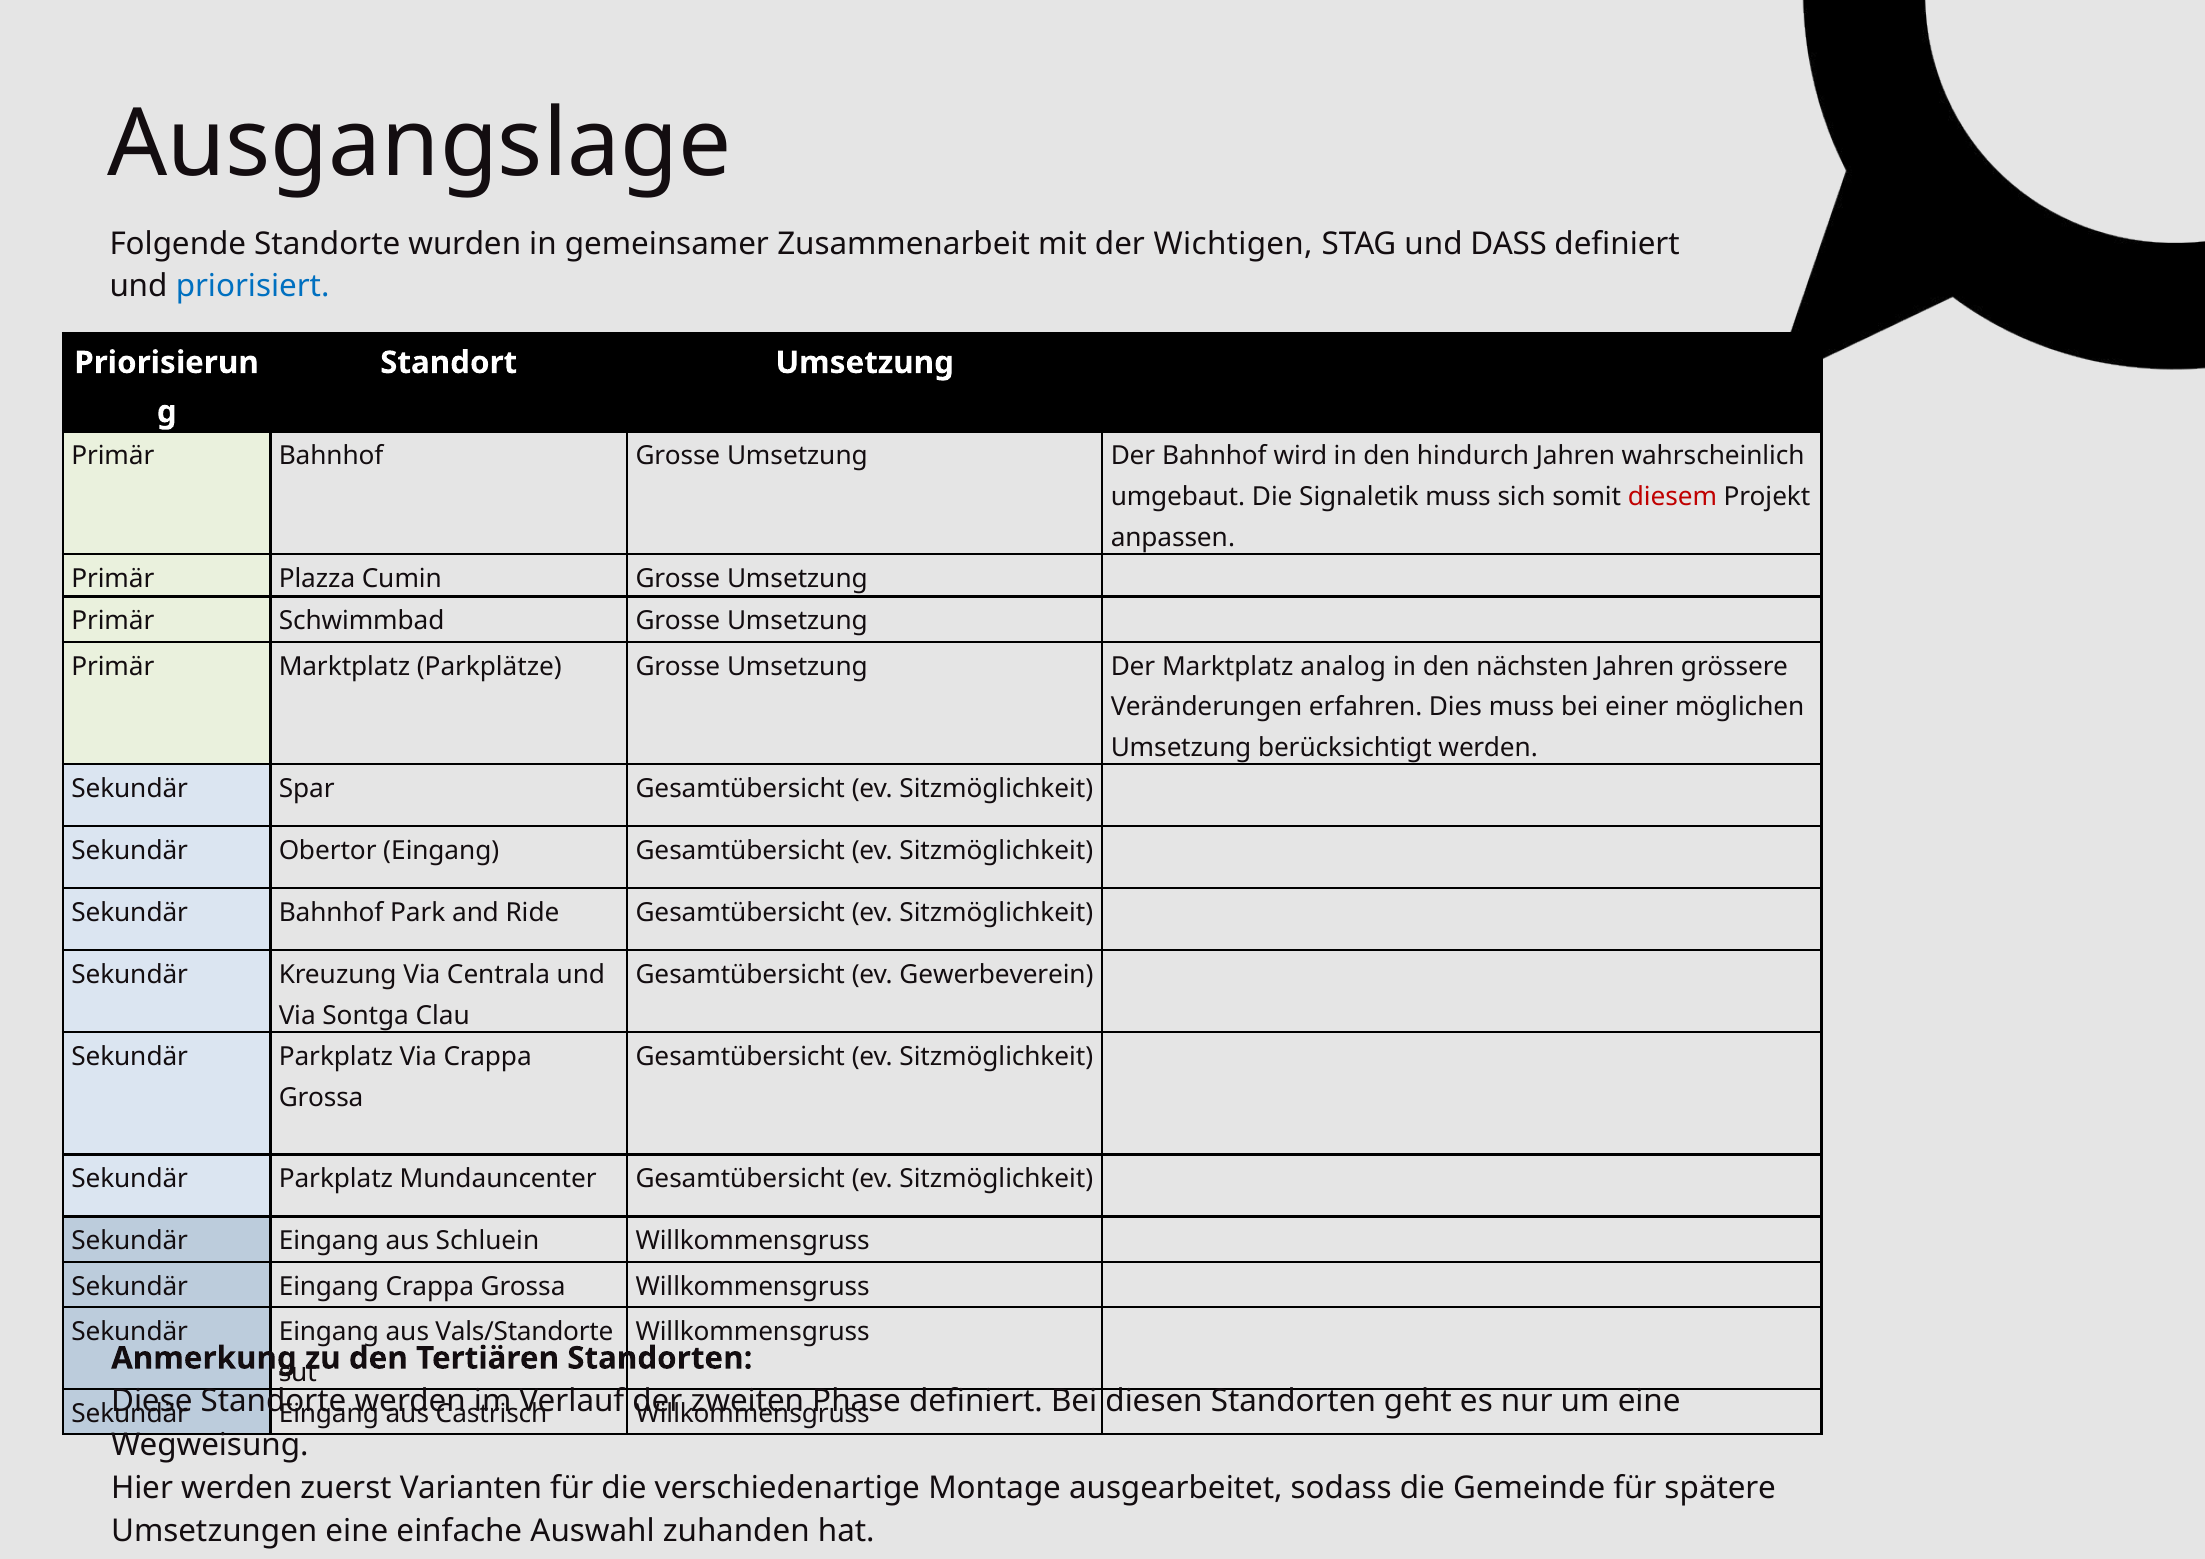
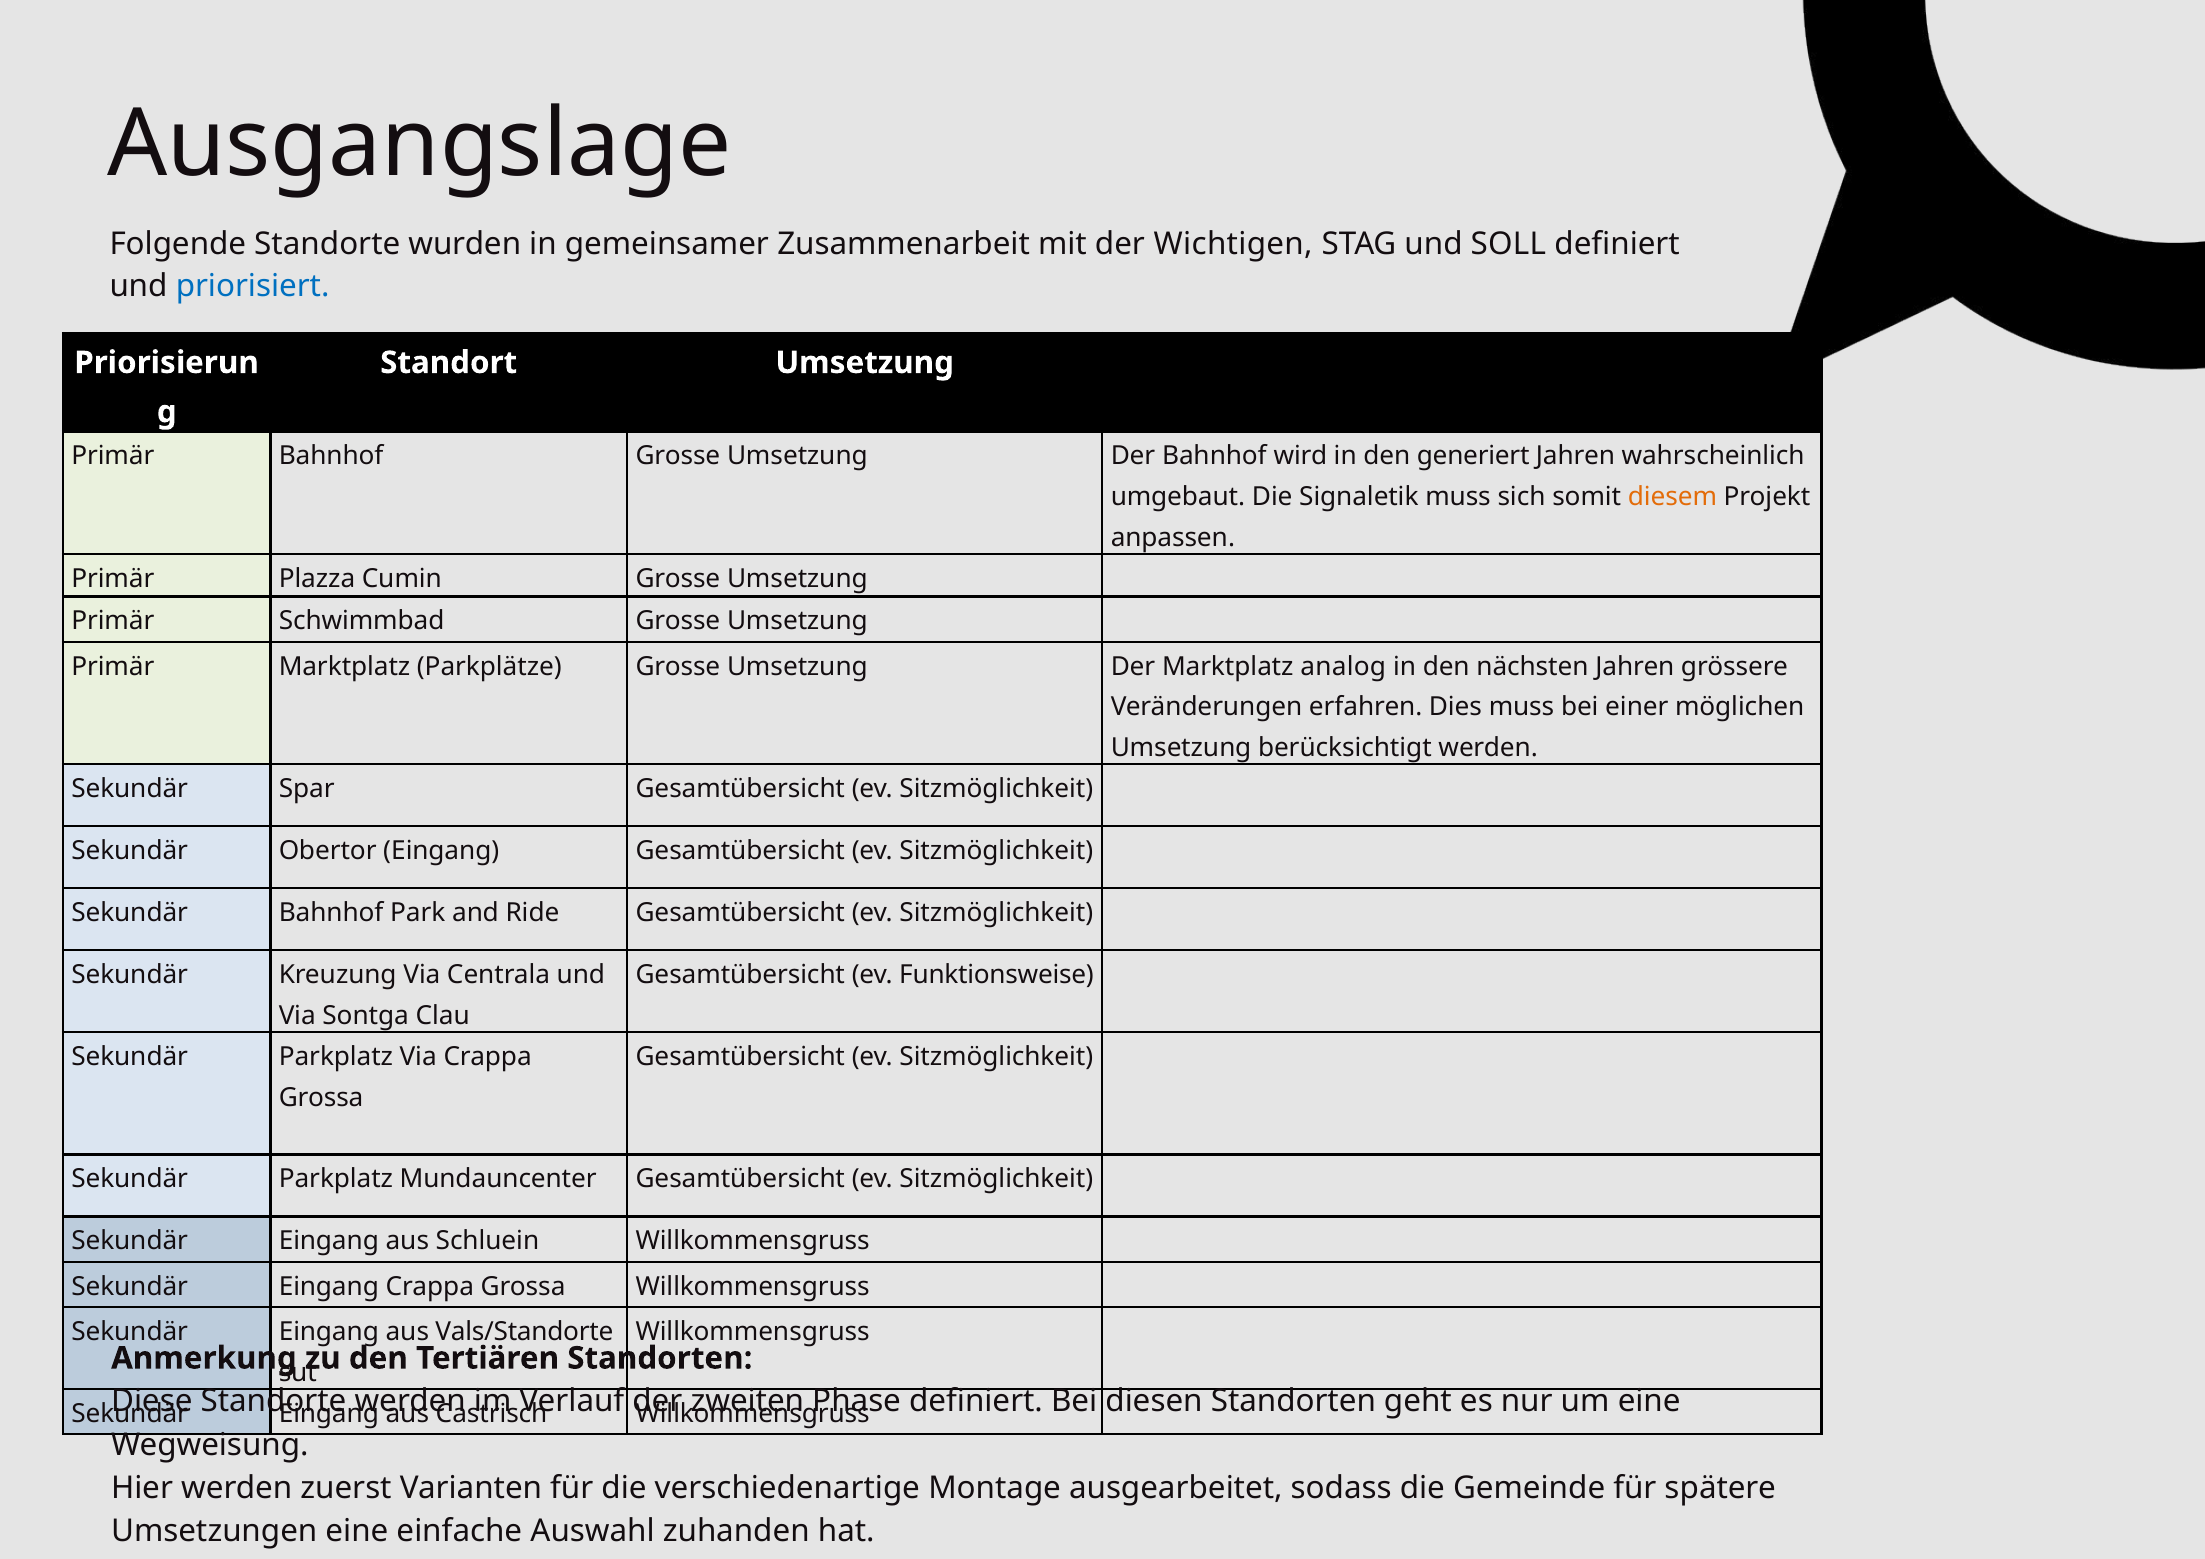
DASS: DASS -> SOLL (1508, 244)
hindurch: hindurch -> generiert (1473, 456)
diesem colour: red -> orange (1672, 497)
Gewerbeverein: Gewerbeverein -> Funktionsweise (996, 975)
